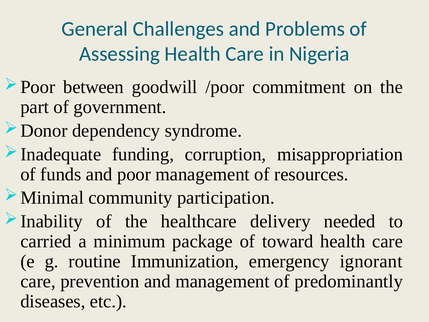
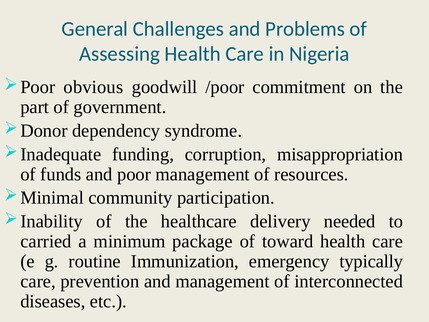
between: between -> obvious (93, 87)
ignorant: ignorant -> typically (371, 261)
predominantly: predominantly -> interconnected (349, 281)
